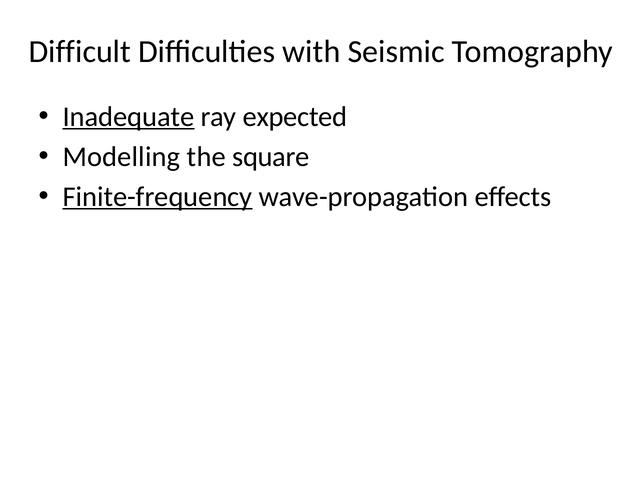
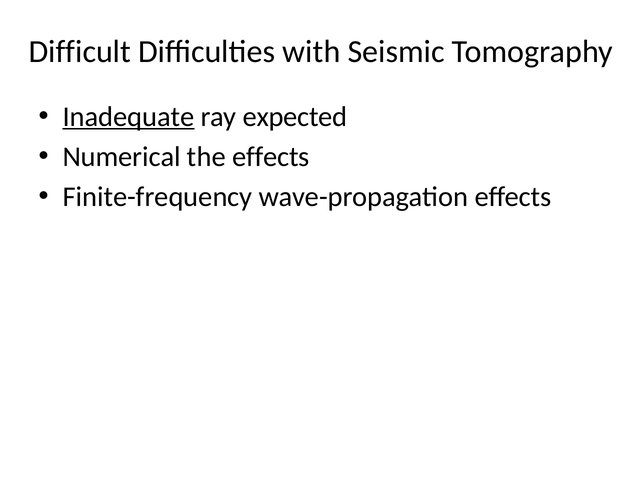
Modelling: Modelling -> Numerical (122, 156)
the square: square -> effects (271, 156)
Finite-frequency underline: present -> none (157, 196)
